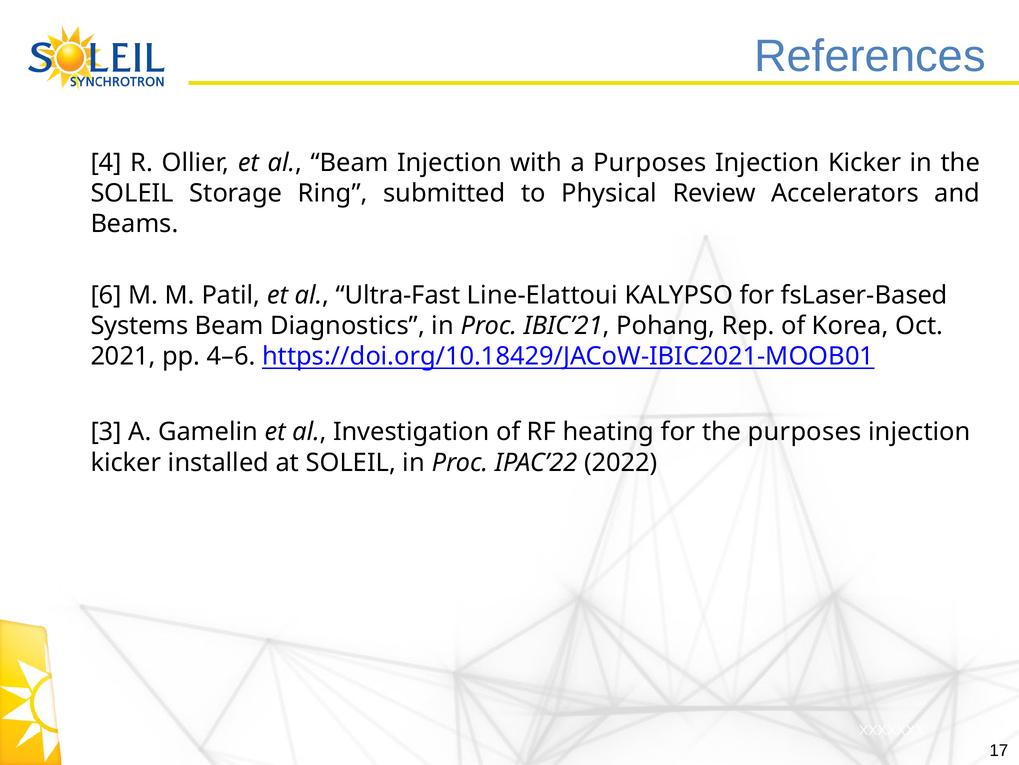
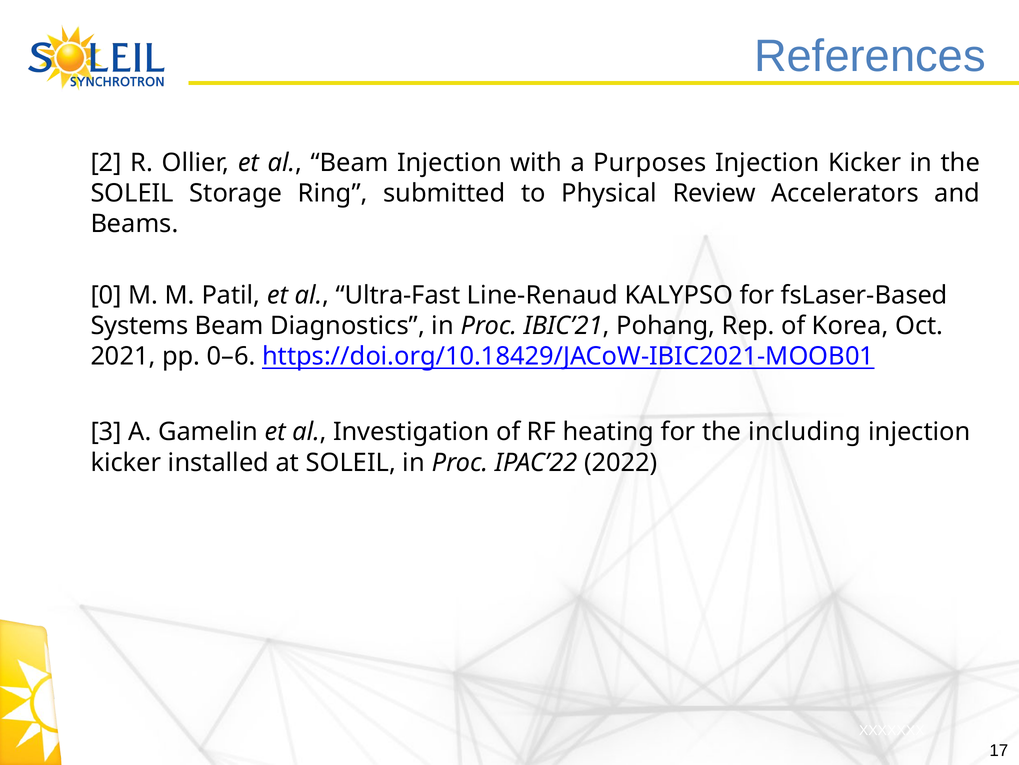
4: 4 -> 2 (106, 163)
6: 6 -> 0 (106, 295)
Line-Elattoui: Line-Elattoui -> Line-Renaud (542, 295)
4–6: 4–6 -> 0–6 (231, 356)
the purposes: purposes -> including (805, 432)
